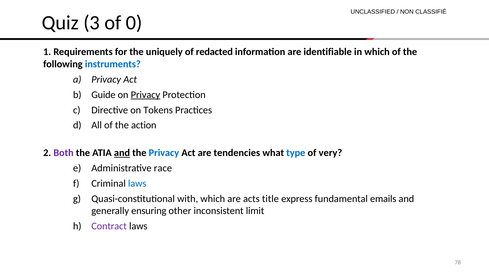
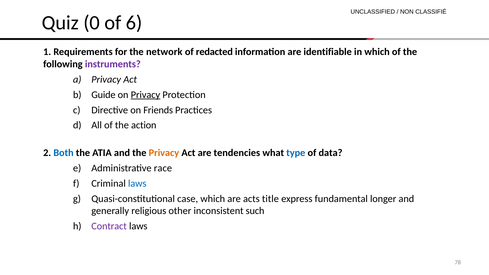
3: 3 -> 0 (92, 23)
0: 0 -> 6 (134, 23)
uniquely: uniquely -> network (164, 52)
instruments colour: blue -> purple (113, 64)
Tokens: Tokens -> Friends (158, 110)
Both colour: purple -> blue (64, 153)
and underline: present -> none (122, 153)
Privacy colour: blue -> orange (164, 153)
very: very -> data (330, 153)
with: with -> case (188, 199)
emails: emails -> longer (383, 199)
ensuring: ensuring -> religious (149, 211)
limit: limit -> such (255, 211)
